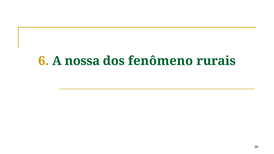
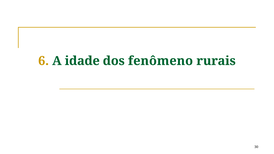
nossa: nossa -> idade (82, 61)
